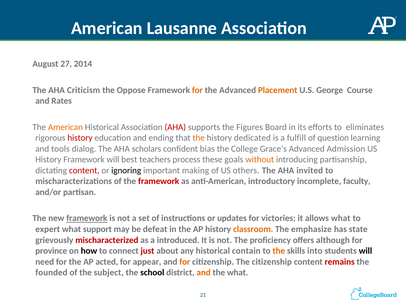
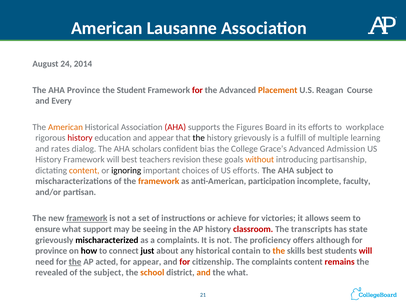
27: 27 -> 24 (66, 64)
AHA Criticism: Criticism -> Province (84, 90)
Oppose: Oppose -> Student (131, 90)
for colour: orange -> red (197, 90)
George: George -> Reagan (330, 90)
Rates: Rates -> Every (62, 101)
eliminates: eliminates -> workplace (365, 127)
and ending: ending -> appear (161, 138)
the colour: orange -> black (199, 138)
history dedicated: dedicated -> grievously (252, 138)
question: question -> multiple (333, 138)
tools: tools -> rates (60, 149)
process: process -> revision (186, 159)
content colour: red -> orange (84, 170)
making: making -> choices (196, 170)
US others: others -> efforts (246, 170)
AHA invited: invited -> subject (310, 170)
framework colour: red -> orange (159, 181)
introductory: introductory -> participation (272, 181)
updates: updates -> achieve (232, 218)
allows what: what -> seem (341, 218)
expert: expert -> ensure (48, 229)
defeat: defeat -> seeing (155, 229)
classroom colour: orange -> red (253, 229)
emphasize: emphasize -> transcripts (311, 229)
mischaracterized colour: red -> black (107, 240)
a introduced: introduced -> complaints (178, 240)
just colour: red -> black (147, 250)
skills into: into -> best (315, 250)
will colour: black -> red (366, 250)
the underline: none -> present (75, 261)
for colour: orange -> red (185, 261)
The citizenship: citizenship -> complaints (272, 261)
founded: founded -> revealed (51, 272)
school colour: black -> orange (152, 272)
